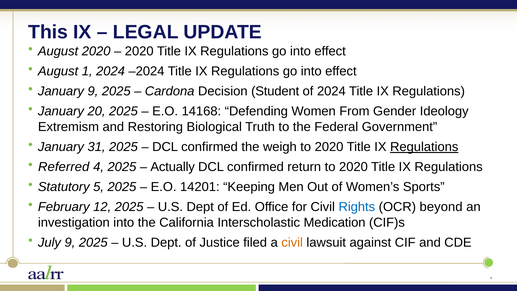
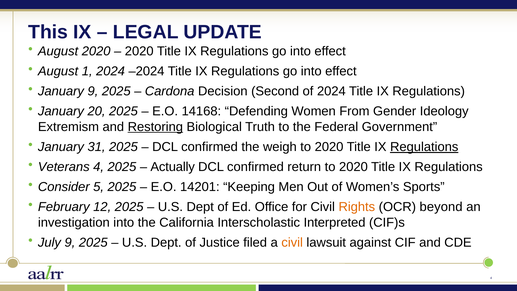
Student: Student -> Second (275, 91)
Restoring underline: none -> present (155, 127)
Referred: Referred -> Veterans (64, 167)
Statutory: Statutory -> Consider (64, 187)
Rights colour: blue -> orange (357, 207)
Medication: Medication -> Interpreted (335, 222)
